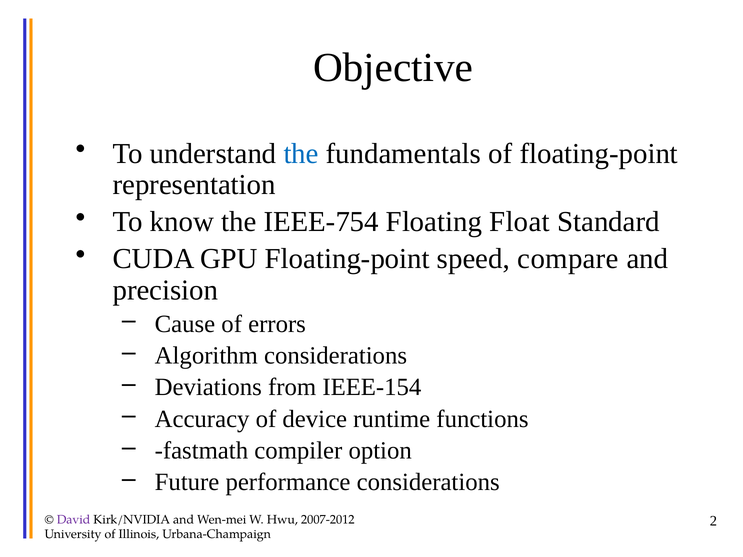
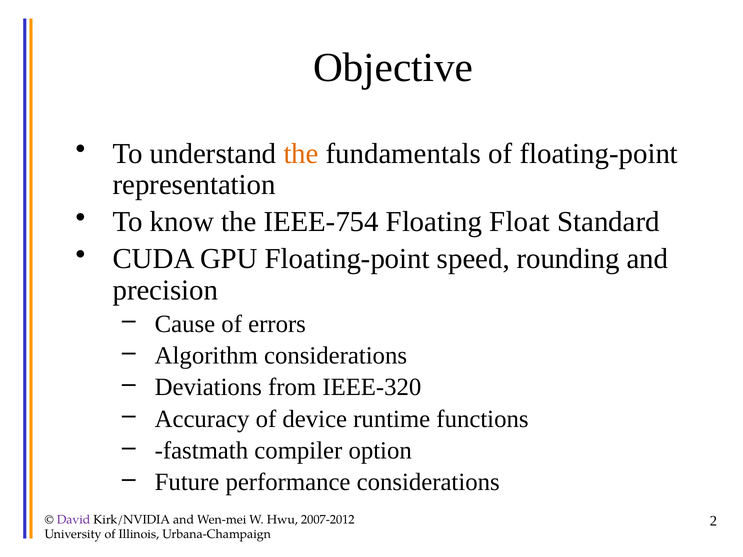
the colour: blue -> orange (301, 154)
compare: compare -> rounding (568, 259)
IEEE-154: IEEE-154 -> IEEE-320 (372, 387)
